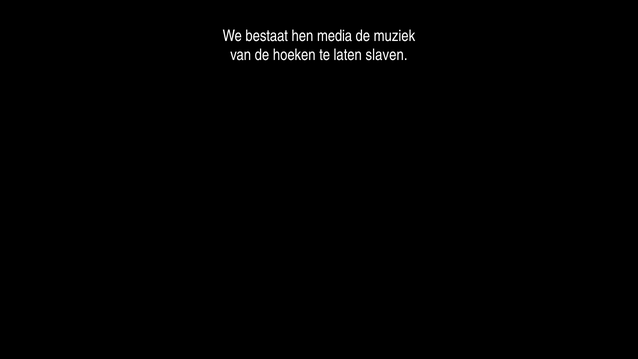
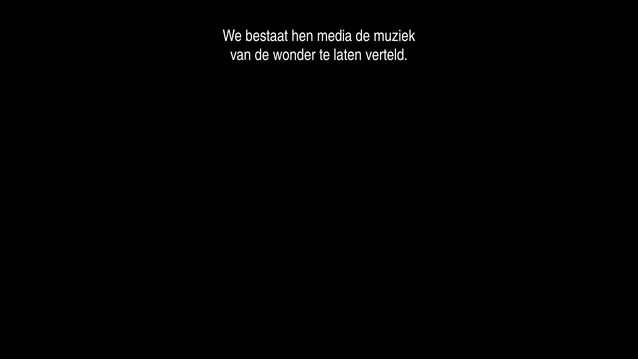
hoeken: hoeken -> wonder (294, 55)
slaven: slaven -> verteld (387, 55)
